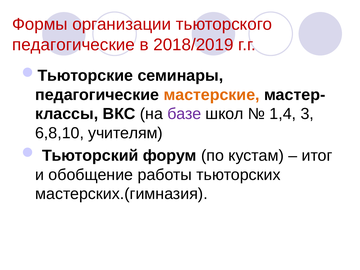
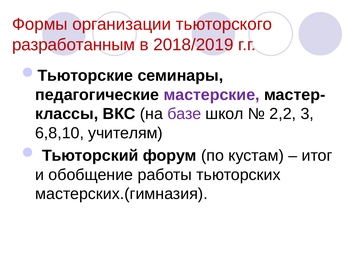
педагогические: педагогические -> разработанным (74, 45)
мастерские colour: orange -> purple (212, 95)
1,4: 1,4 -> 2,2 (283, 114)
